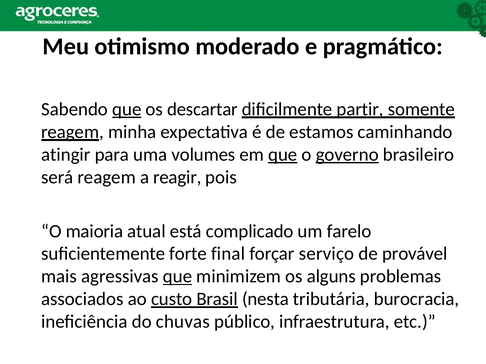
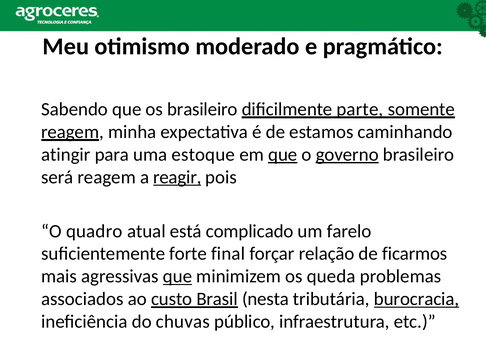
que underline: present -> none (127, 109)
os descartar: descartar -> brasileiro (202, 109)
partir: partir -> parte (360, 109)
volumes: volumes -> estoque (203, 155)
reagir underline: none -> present (177, 177)
maioria: maioria -> quadro (94, 231)
serviço: serviço -> relação (327, 254)
provável: provável -> ficarmos (415, 254)
alguns: alguns -> queda (331, 277)
burocracia underline: none -> present (417, 300)
